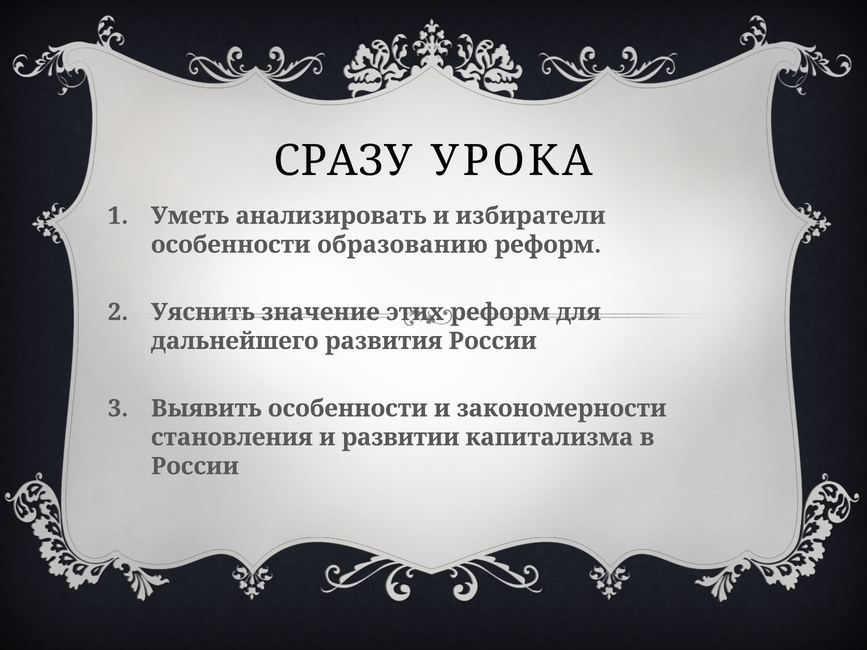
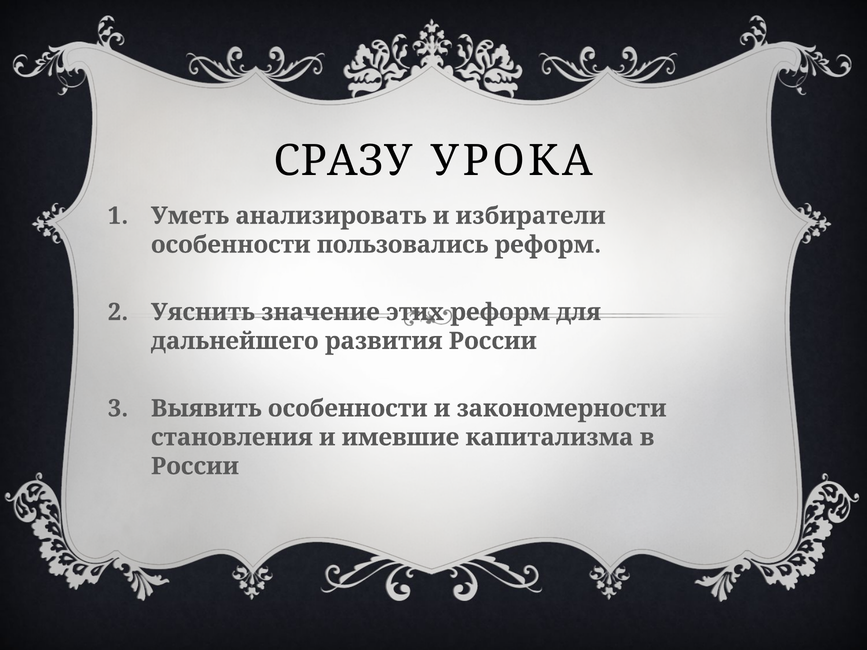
образованию: образованию -> пользовались (403, 245)
развитии: развитии -> имевшие (400, 438)
